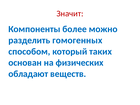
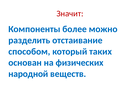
гомогенных: гомогенных -> отстаивание (77, 40)
обладают: обладают -> народной (28, 74)
